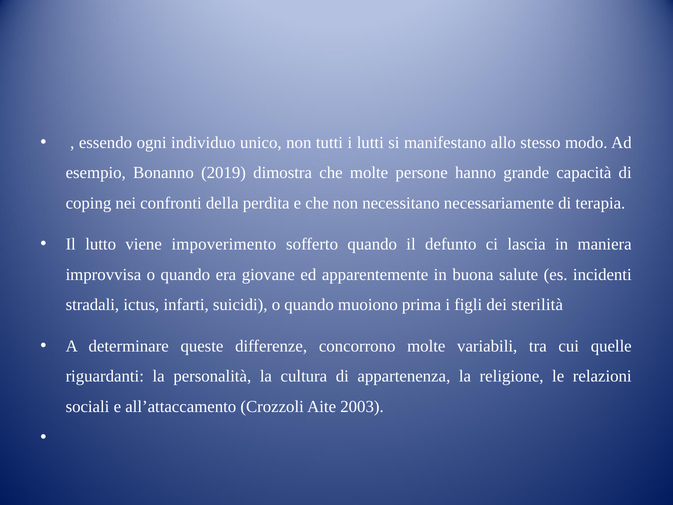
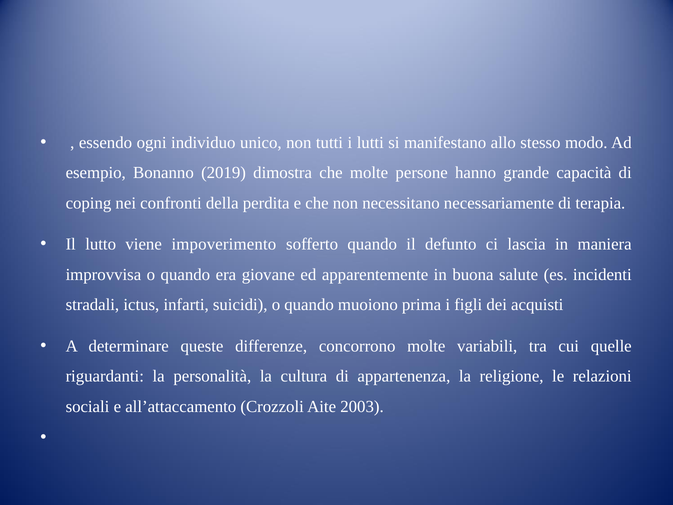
sterilità: sterilità -> acquisti (537, 305)
